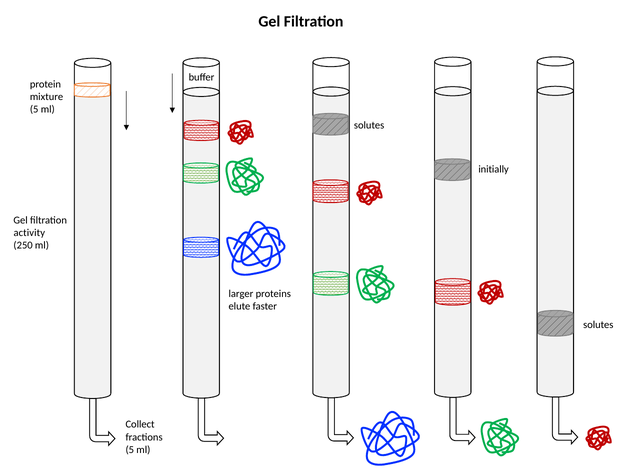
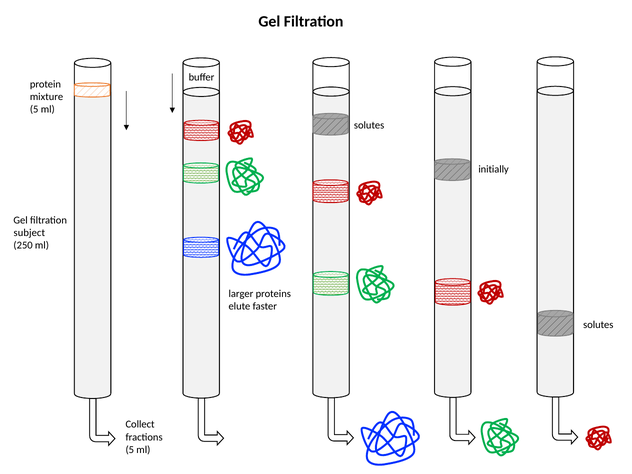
activity: activity -> subject (29, 233)
